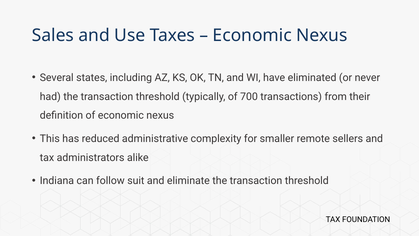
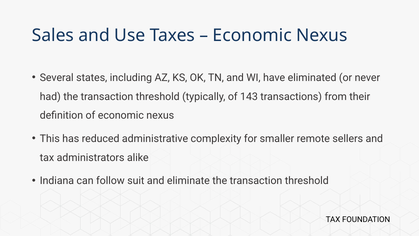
700: 700 -> 143 (249, 96)
